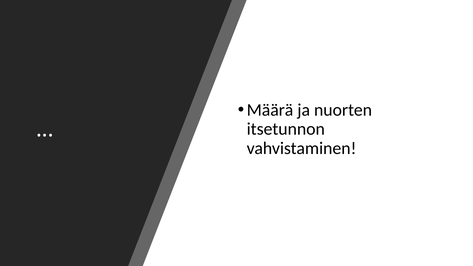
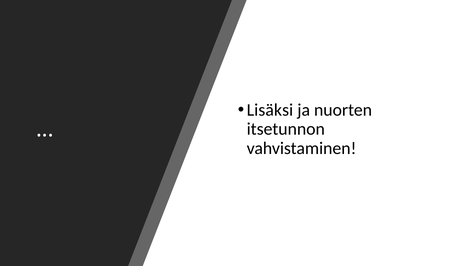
Määrä: Määrä -> Lisäksi (270, 110)
